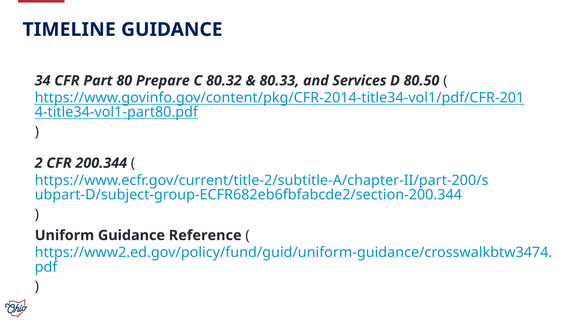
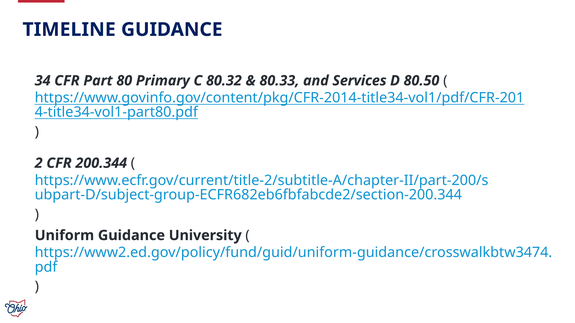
Prepare: Prepare -> Primary (163, 81)
Reference: Reference -> University (205, 236)
